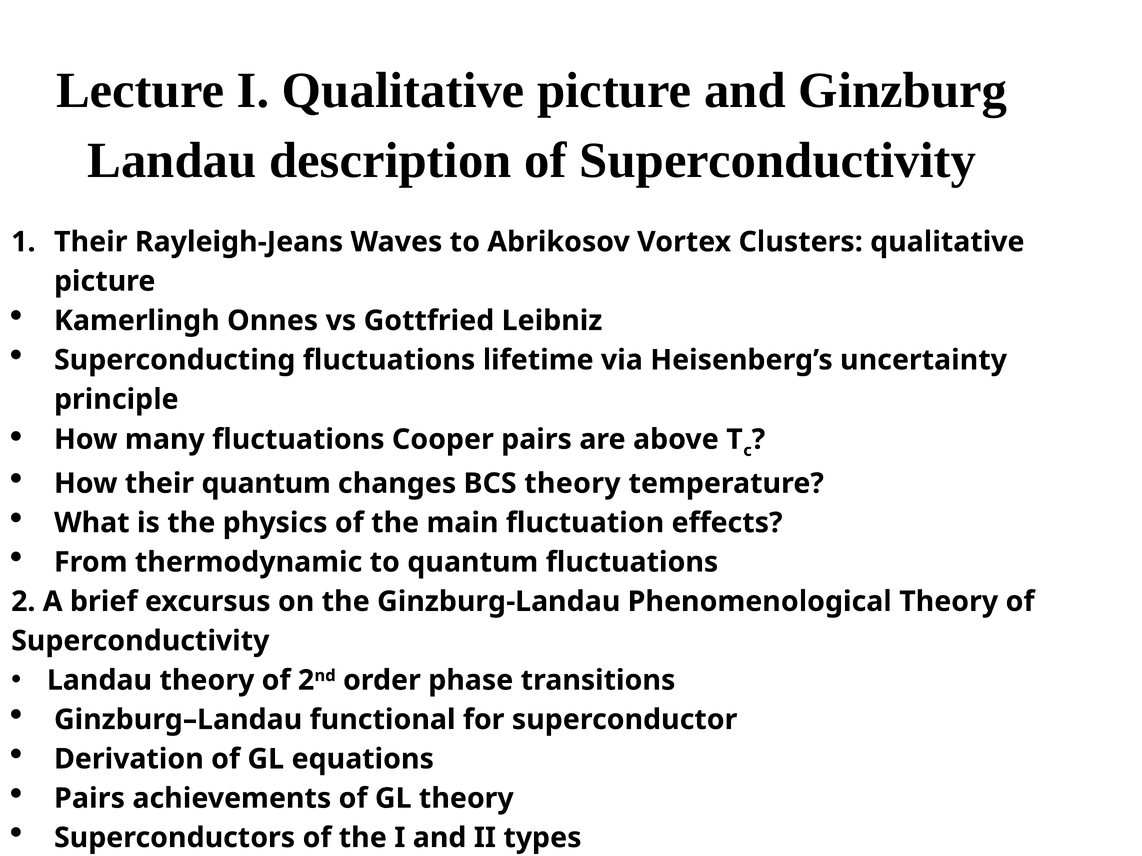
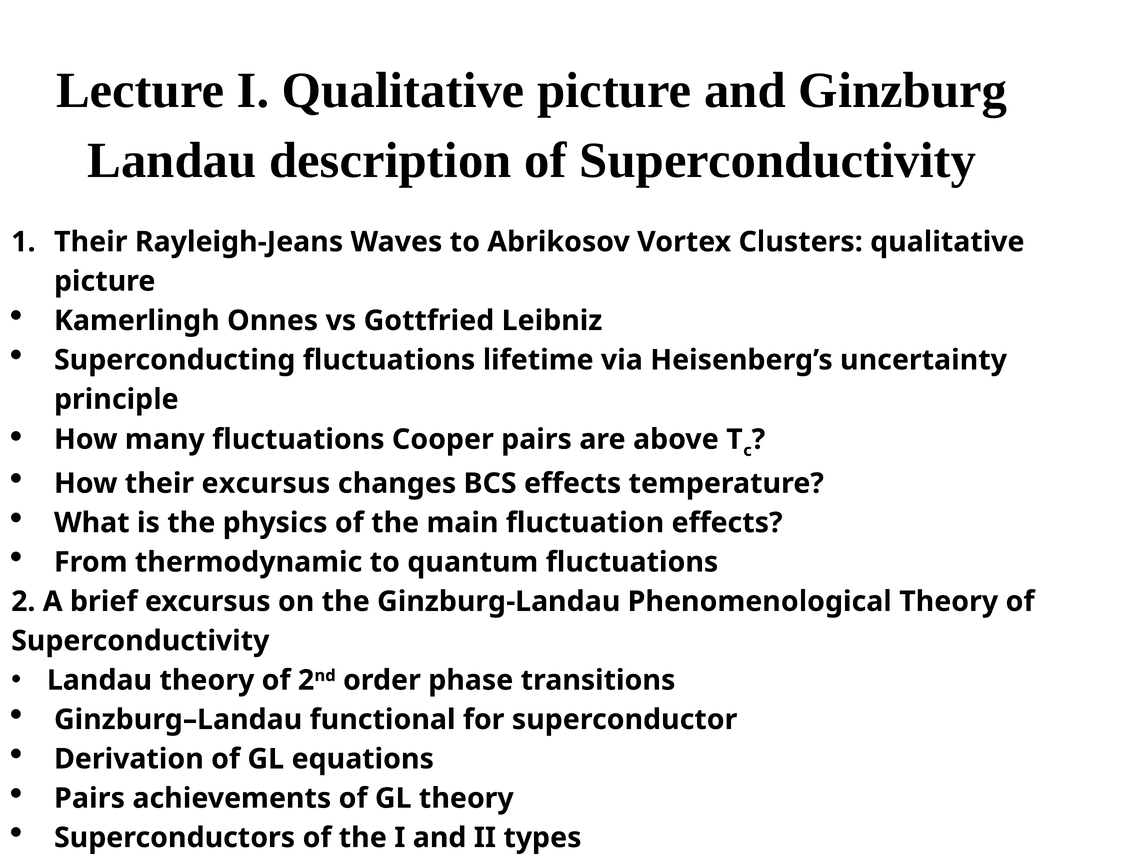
their quantum: quantum -> excursus (266, 484)
BCS theory: theory -> effects (573, 484)
